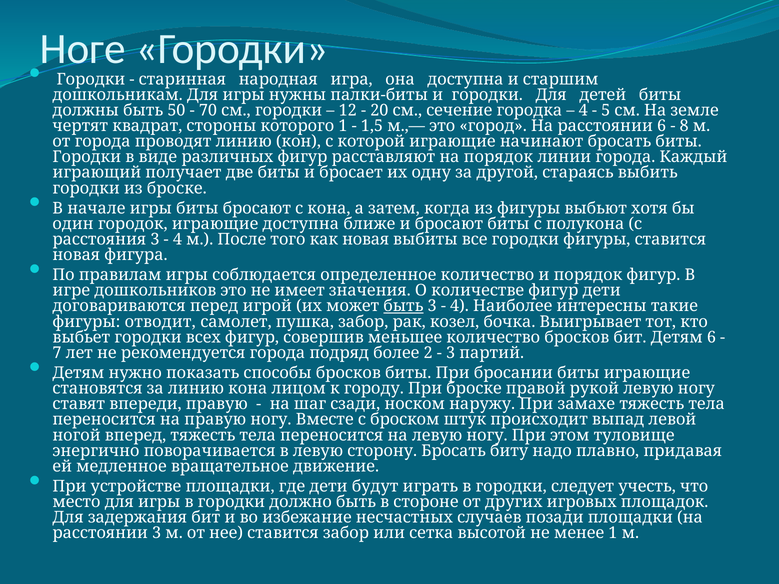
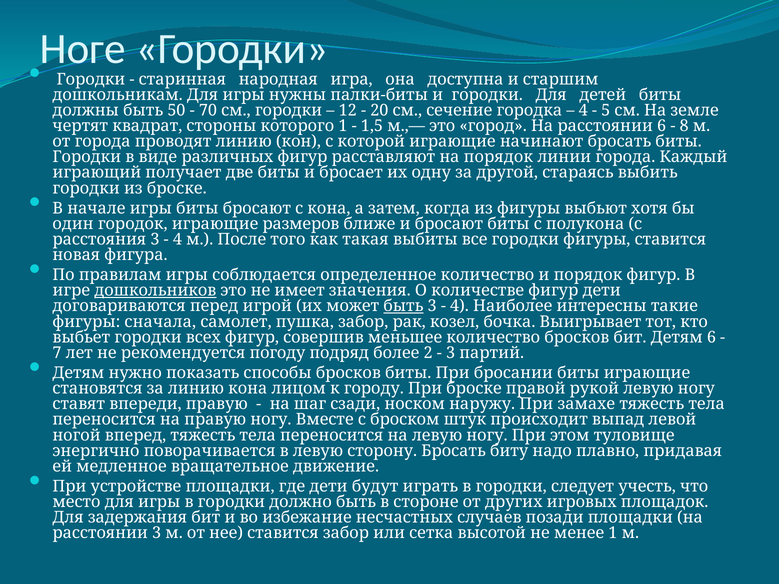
играющие доступна: доступна -> размеров (301, 224)
как новая: новая -> такая (366, 239)
дошкольников underline: none -> present (155, 291)
отводит: отводит -> сначала (160, 322)
рекомендуется города: города -> погоду (277, 353)
